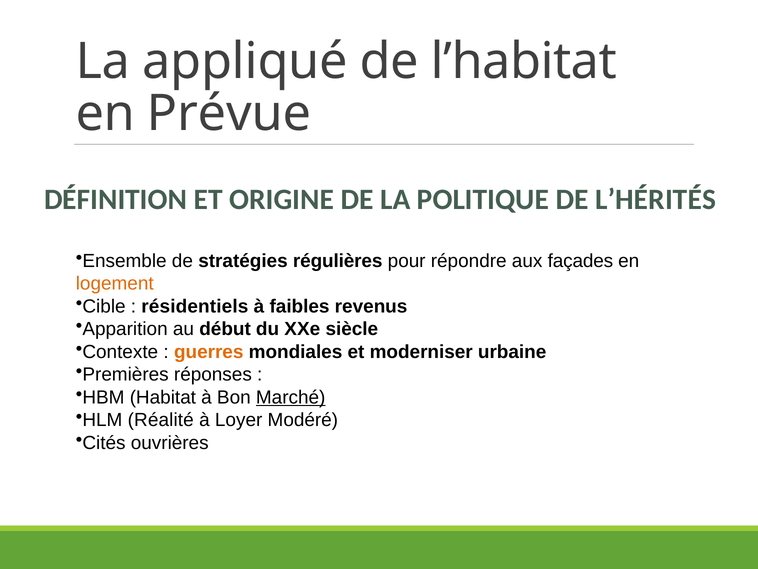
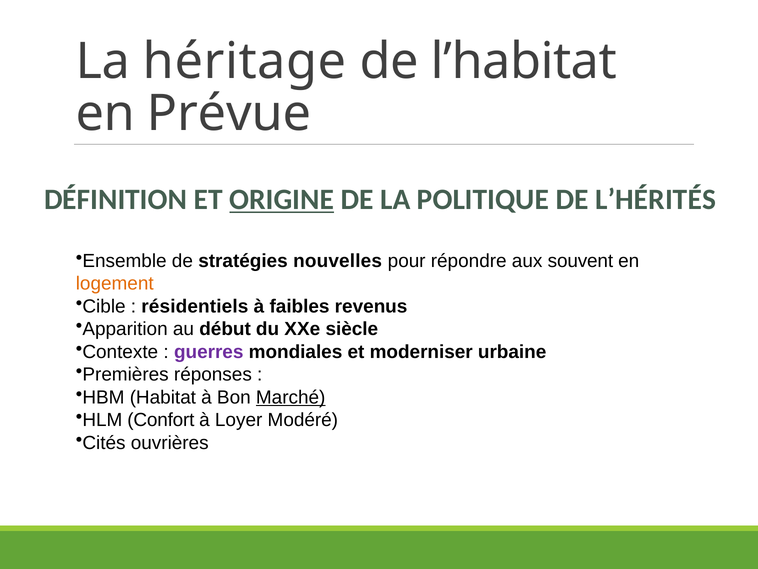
appliqué: appliqué -> héritage (245, 62)
ORIGINE underline: none -> present (282, 199)
régulières: régulières -> nouvelles (338, 261)
façades: façades -> souvent (580, 261)
guerres colour: orange -> purple (209, 352)
Réalité: Réalité -> Confort (161, 420)
